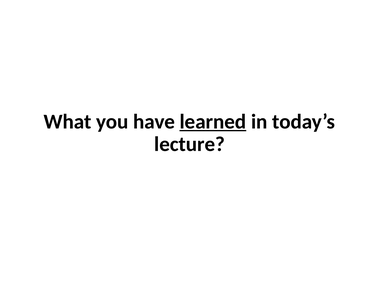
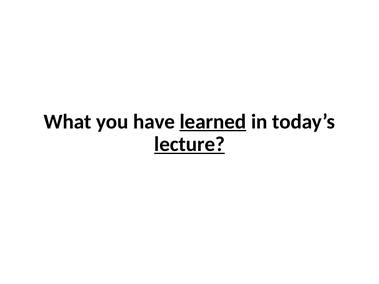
lecture underline: none -> present (189, 144)
